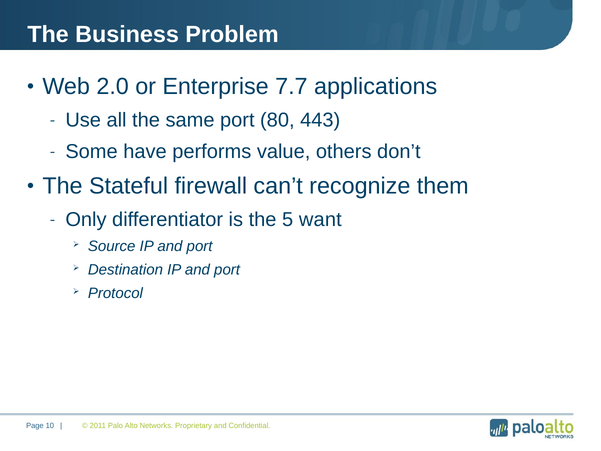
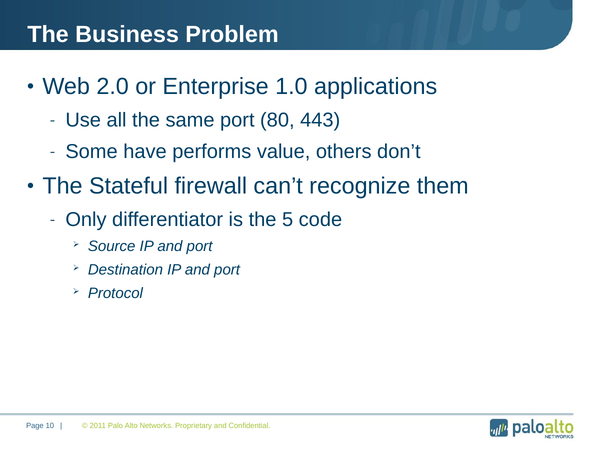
7.7: 7.7 -> 1.0 (291, 86)
want: want -> code (320, 219)
